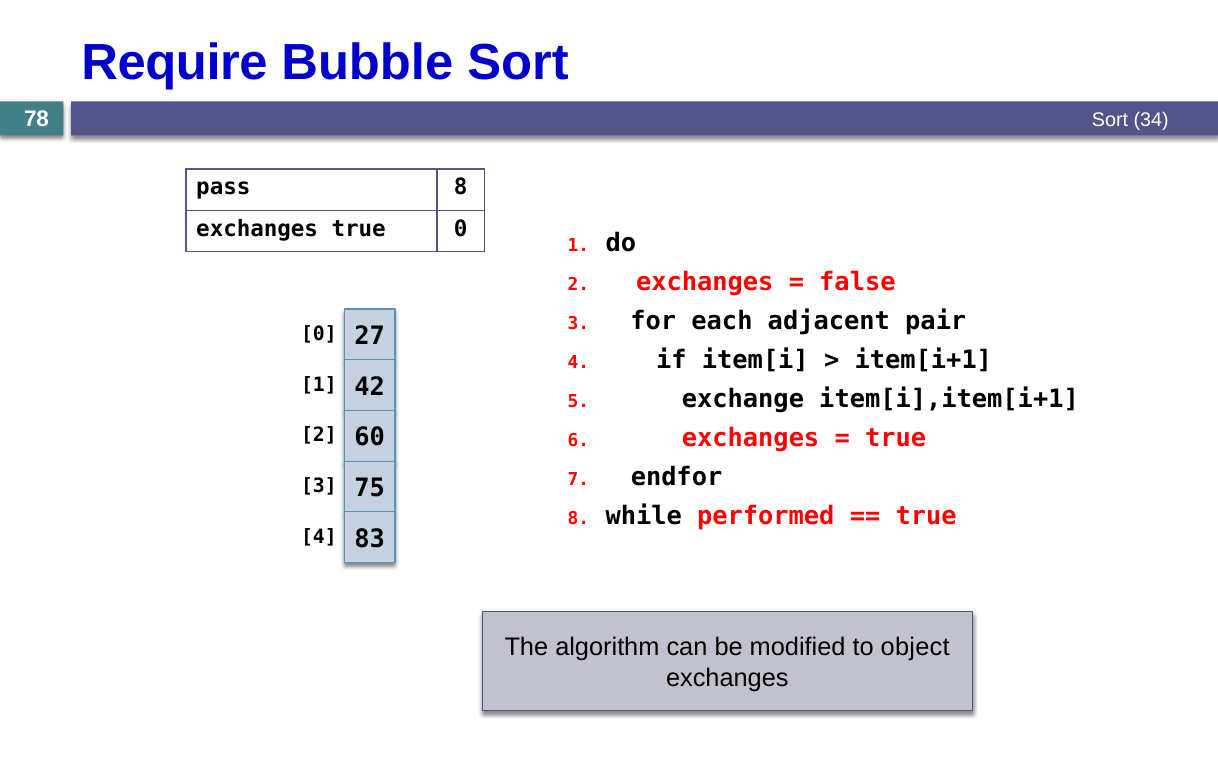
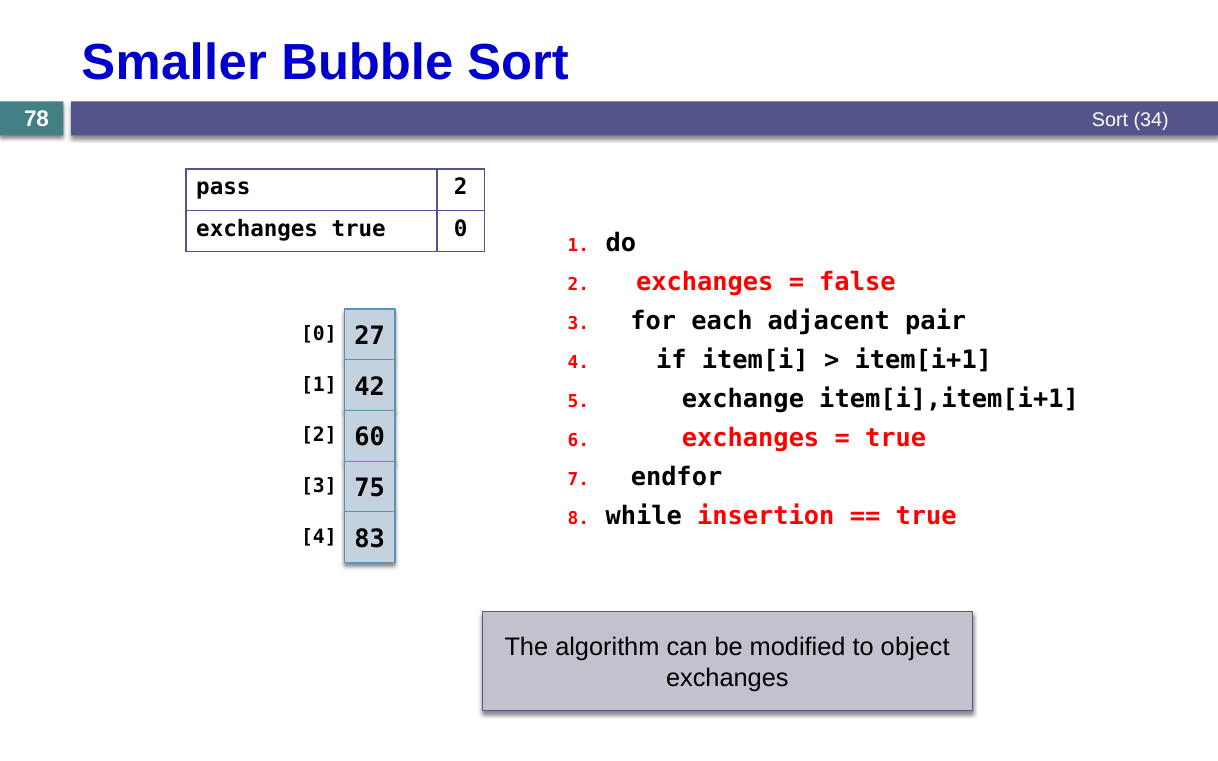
Require: Require -> Smaller (174, 63)
pass 8: 8 -> 2 (461, 188)
performed: performed -> insertion (766, 516)
